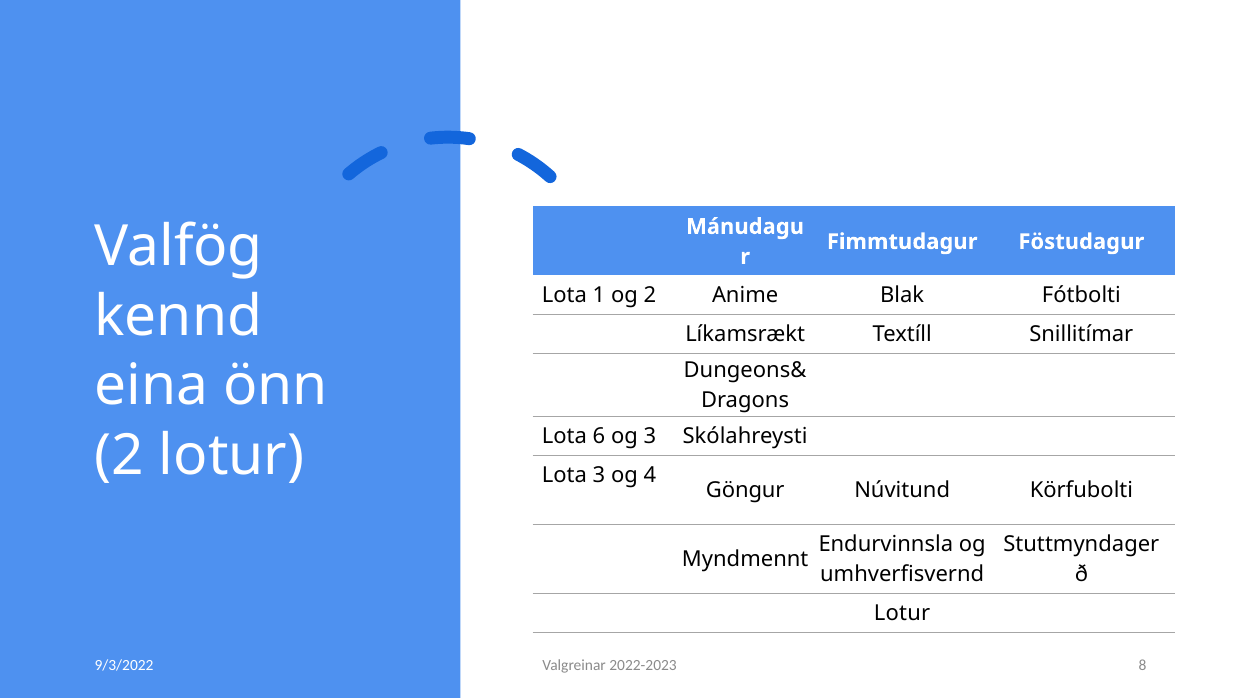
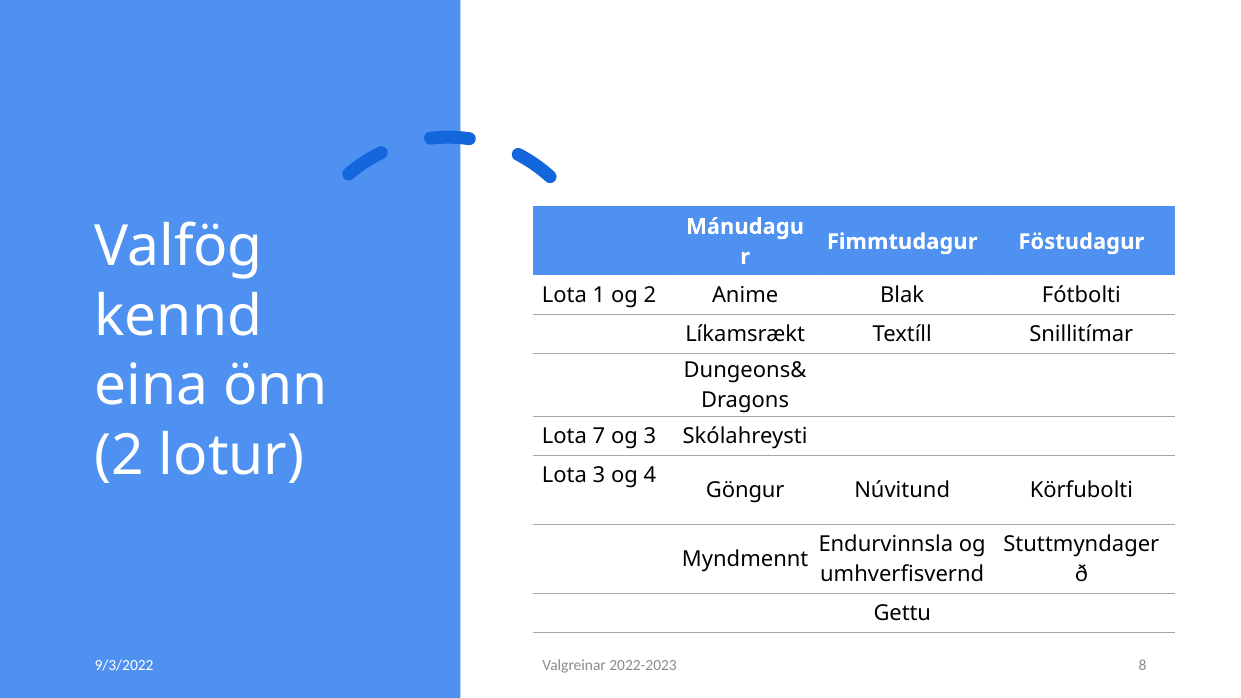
6: 6 -> 7 (599, 437)
Lotur: Lotur -> Gettu (902, 614)
